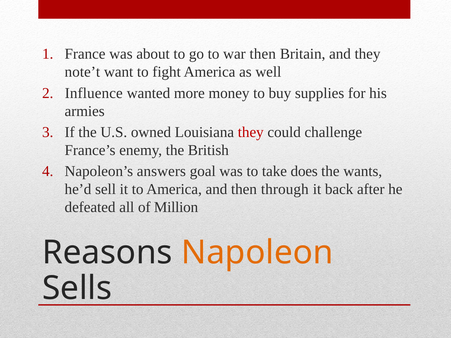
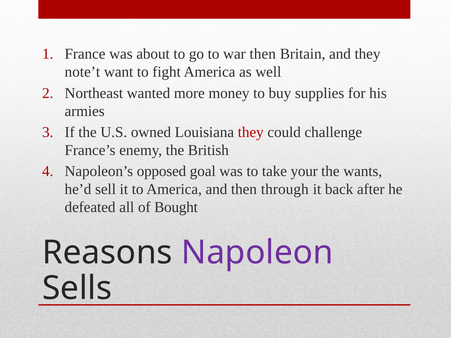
Influence: Influence -> Northeast (94, 93)
answers: answers -> opposed (161, 171)
does: does -> your (304, 171)
Million: Million -> Bought (176, 207)
Napoleon colour: orange -> purple (257, 253)
